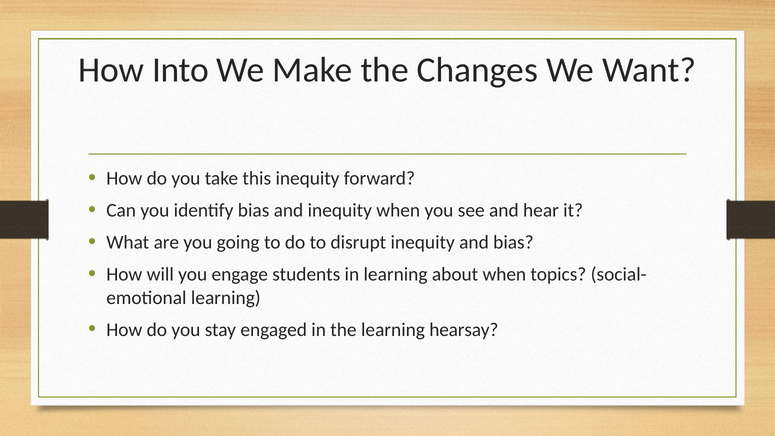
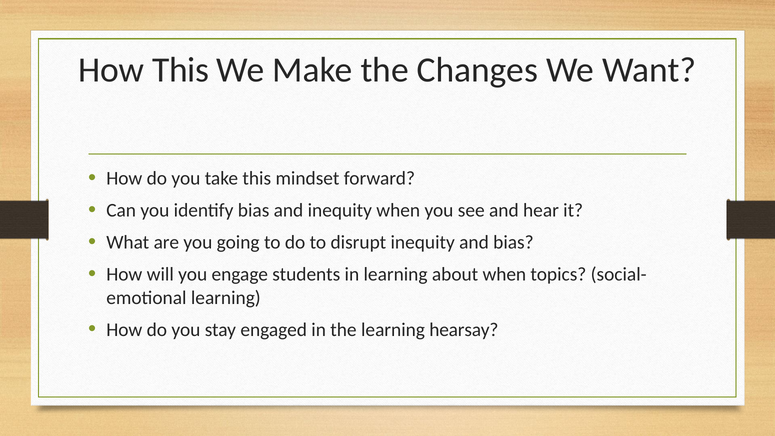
How Into: Into -> This (181, 70)
this inequity: inequity -> mindset (307, 178)
